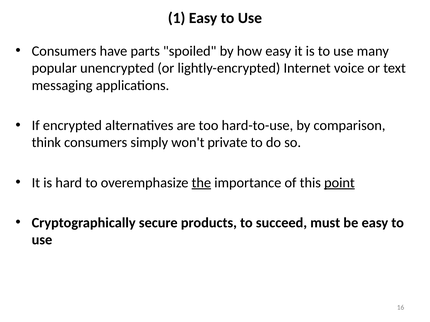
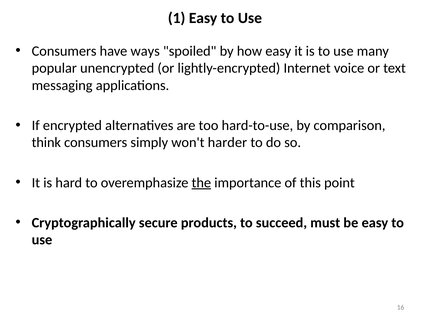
parts: parts -> ways (145, 51)
private: private -> harder (227, 143)
point underline: present -> none (339, 183)
